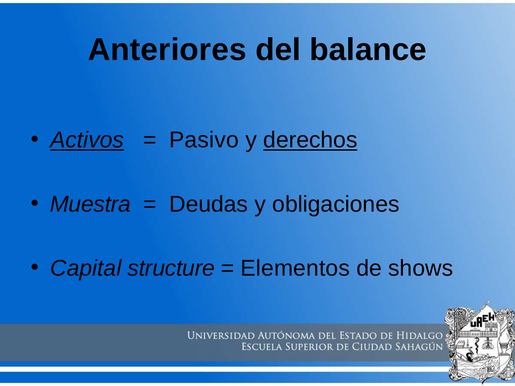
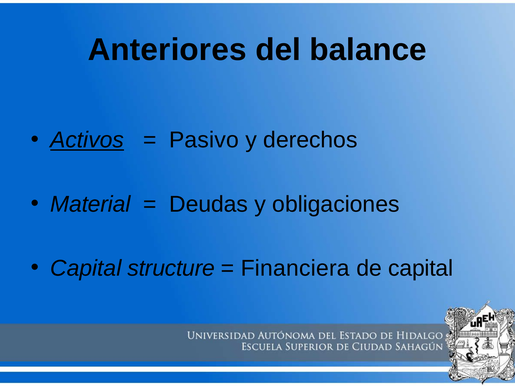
derechos underline: present -> none (310, 140)
Muestra: Muestra -> Material (90, 204)
Elementos: Elementos -> Financiera (295, 268)
de shows: shows -> capital (421, 268)
